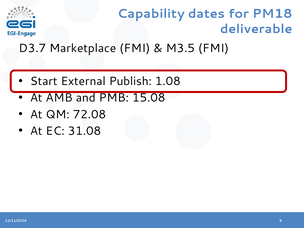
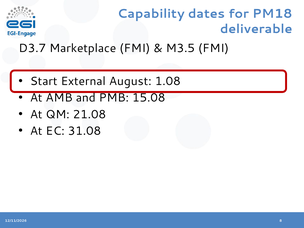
Publish: Publish -> August (130, 81)
72.08: 72.08 -> 21.08 (89, 114)
